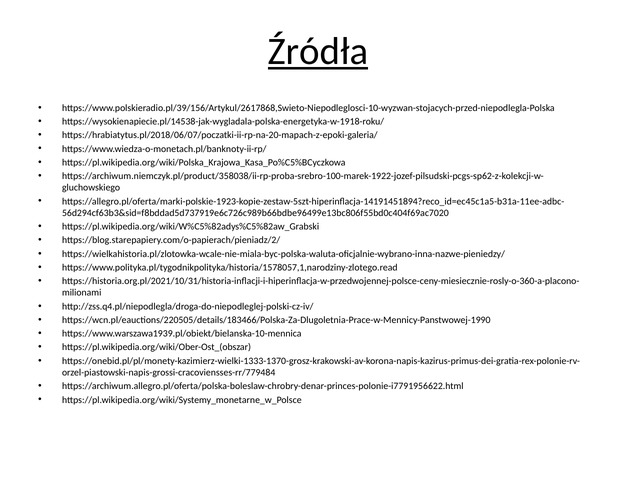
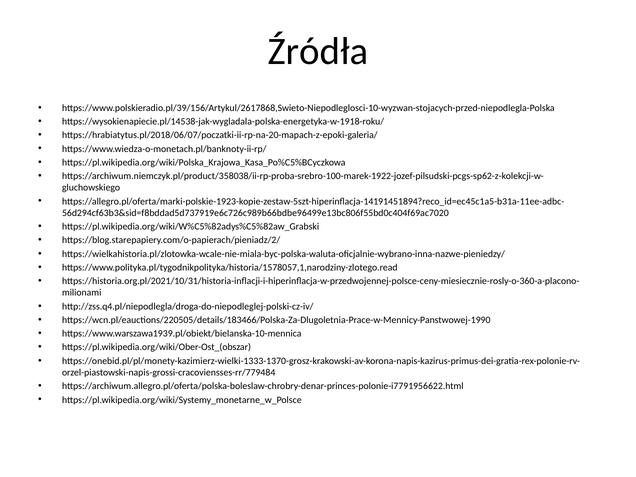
Źródła underline: present -> none (318, 51)
